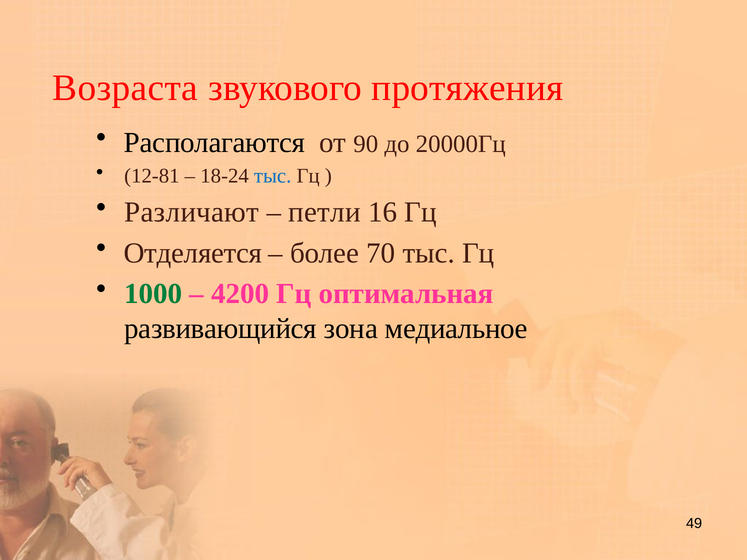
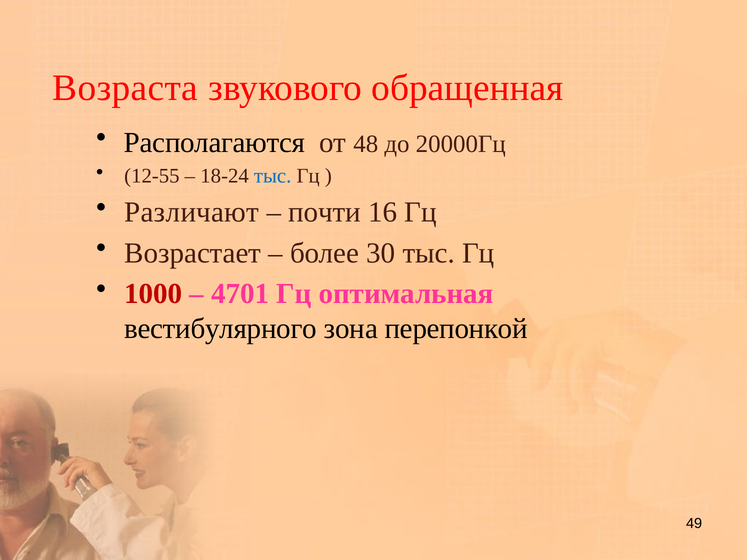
протяжения: протяжения -> обращенная (467, 88)
90: 90 -> 48 (366, 144)
12-81: 12-81 -> 12-55 (152, 176)
петли: петли -> почти (325, 212)
Отделяется: Отделяется -> Возрастает (193, 253)
70: 70 -> 30 (381, 253)
1000 colour: green -> red (153, 294)
4200: 4200 -> 4701 (240, 294)
развивающийся: развивающийся -> вестибулярного (220, 329)
медиальное: медиальное -> перепонкой (456, 329)
